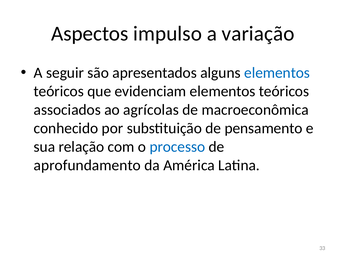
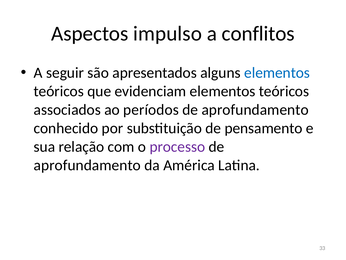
variação: variação -> conflitos (258, 33)
agrícolas: agrícolas -> períodos (151, 109)
macroeconômica: macroeconômica -> aprofundamento (255, 109)
processo colour: blue -> purple (177, 146)
